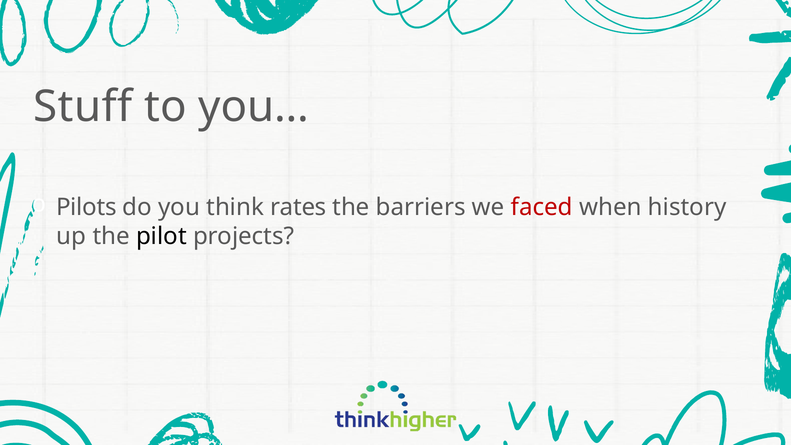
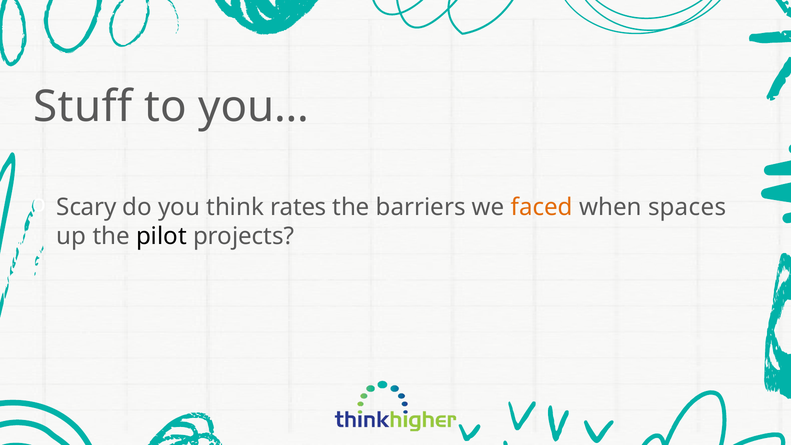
Pilots: Pilots -> Scary (86, 207)
faced colour: red -> orange (542, 207)
history: history -> spaces (687, 207)
